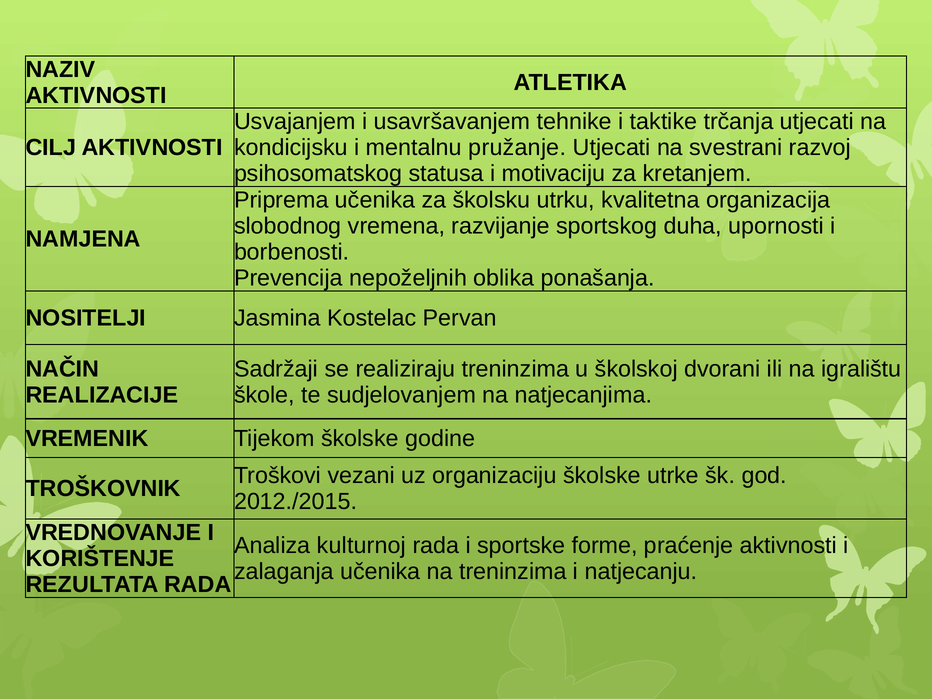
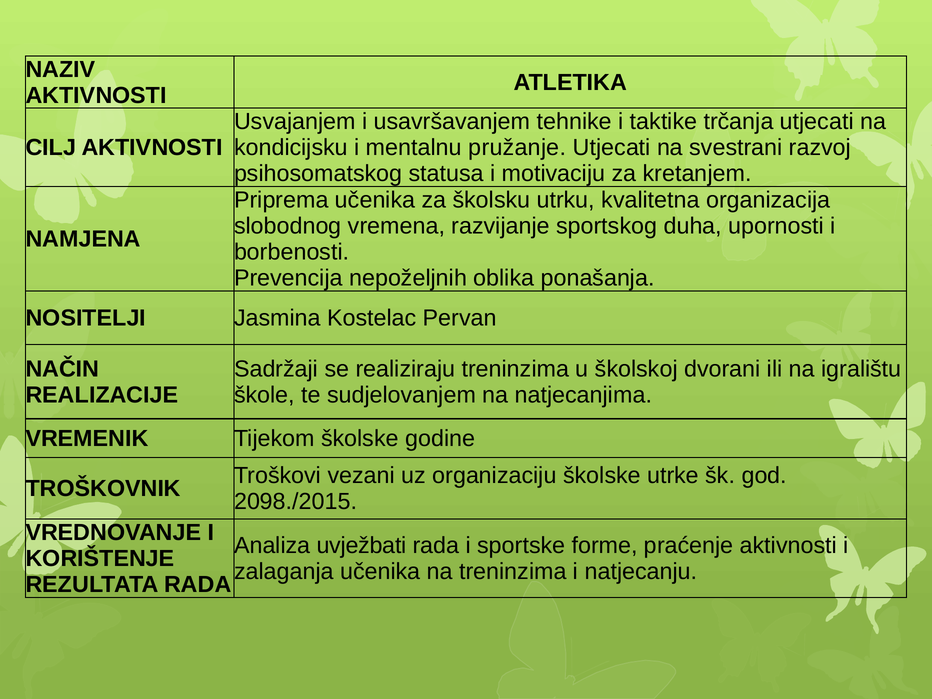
2012./2015: 2012./2015 -> 2098./2015 (296, 502)
kulturnoj: kulturnoj -> uvježbati (362, 546)
